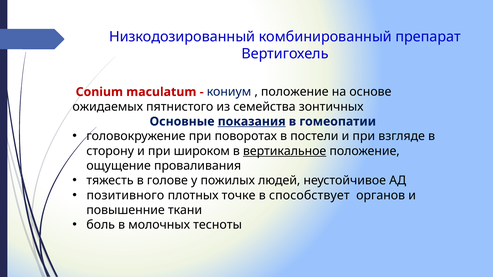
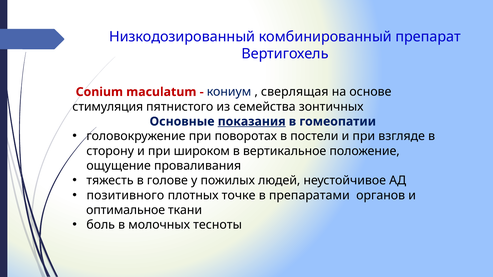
положение: положение -> сверлящая (295, 92)
ожидаемых: ожидаемых -> стимуляция (108, 107)
вертикальное underline: present -> none (285, 151)
способствует: способствует -> препаратами (309, 196)
повышенние: повышенние -> оптимальное (126, 210)
